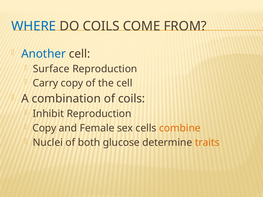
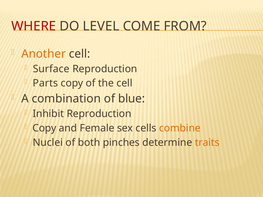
WHERE colour: blue -> red (34, 26)
DO COILS: COILS -> LEVEL (101, 26)
Another colour: blue -> orange (44, 54)
Carry: Carry -> Parts (45, 83)
of coils: coils -> blue (132, 99)
glucose: glucose -> pinches (121, 143)
